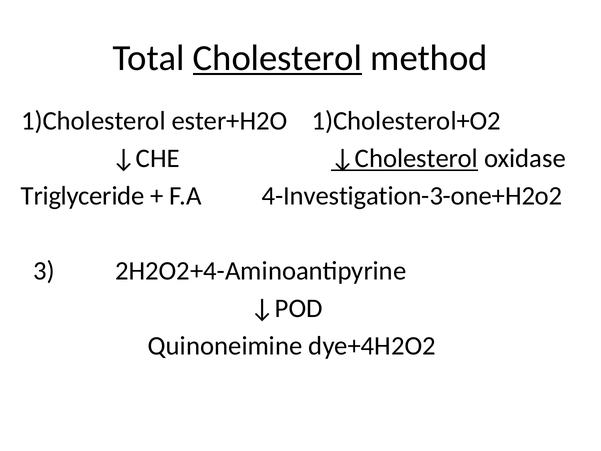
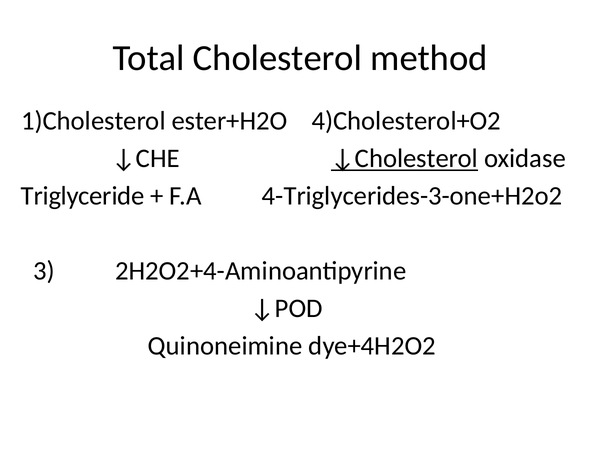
Cholesterol underline: present -> none (277, 58)
1)Cholesterol+O2: 1)Cholesterol+O2 -> 4)Cholesterol+O2 (406, 121)
4-Investigation-3-one+H2o2: 4-Investigation-3-one+H2o2 -> 4-Triglycerides-3-one+H2o2 (412, 196)
